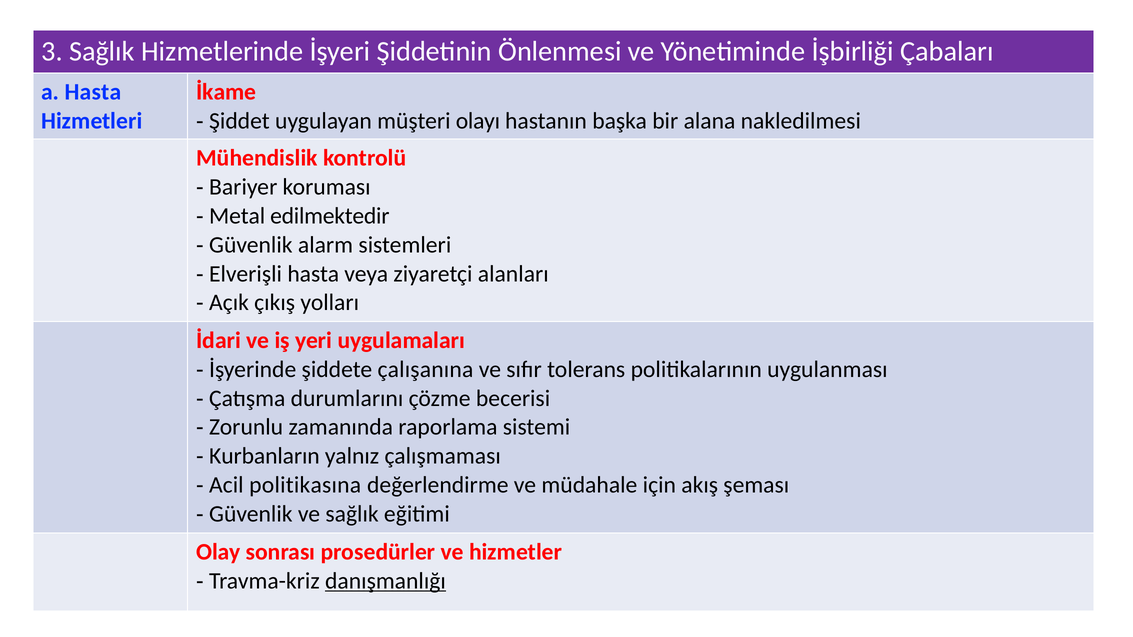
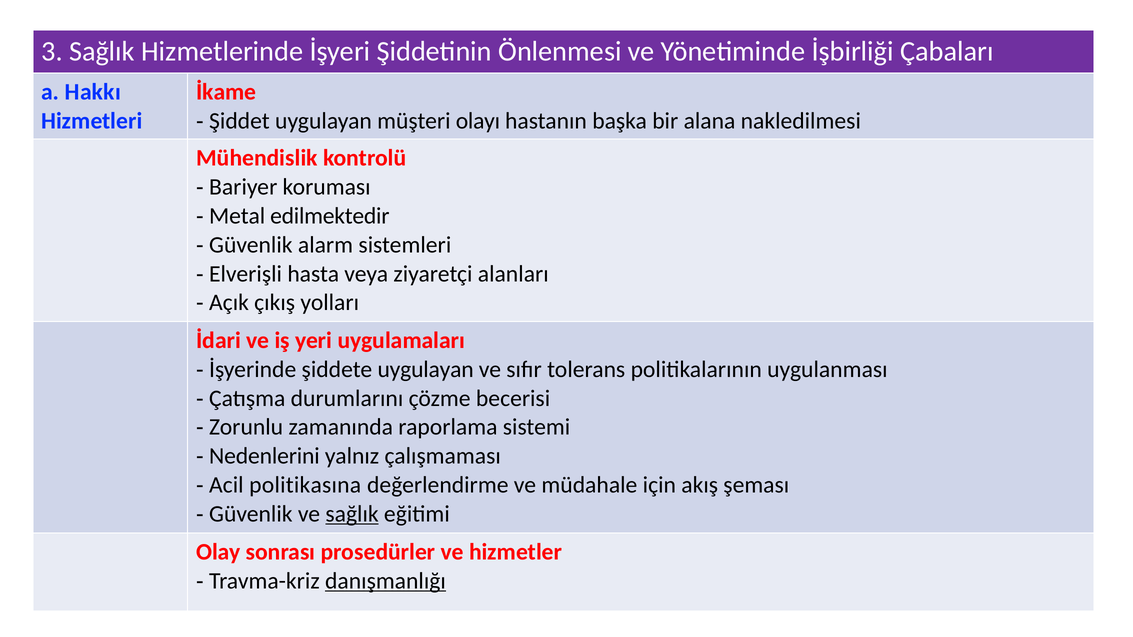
a Hasta: Hasta -> Hakkı (93, 92)
şiddete çalışanına: çalışanına -> uygulayan (426, 370)
Kurbanların: Kurbanların -> Nedenlerini (264, 456)
sağlık underline: none -> present (352, 514)
